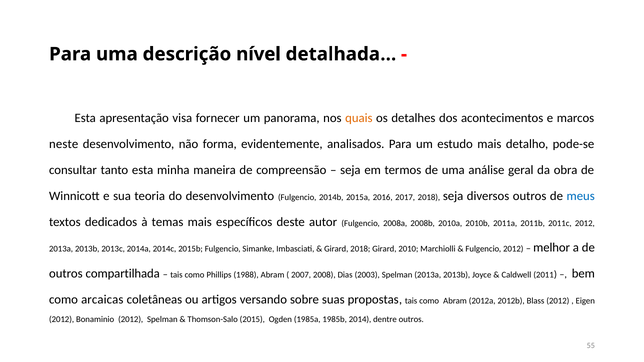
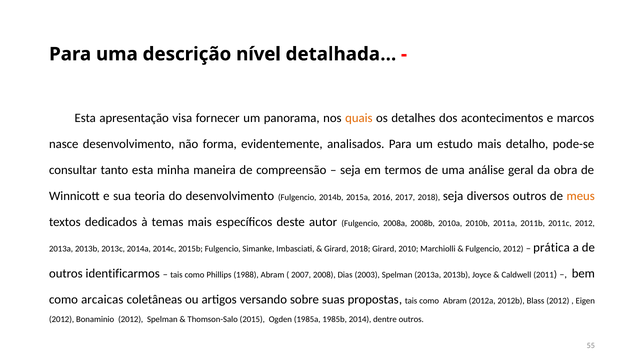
neste: neste -> nasce (64, 144)
meus colour: blue -> orange (581, 196)
melhor: melhor -> prática (552, 248)
compartilhada: compartilhada -> identificarmos (123, 274)
